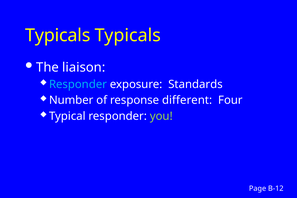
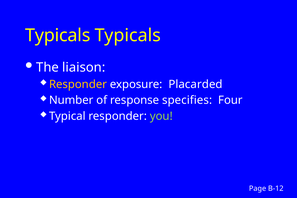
Responder colour: light blue -> yellow (78, 84)
Standards: Standards -> Placarded (195, 84)
different: different -> specifies (187, 100)
